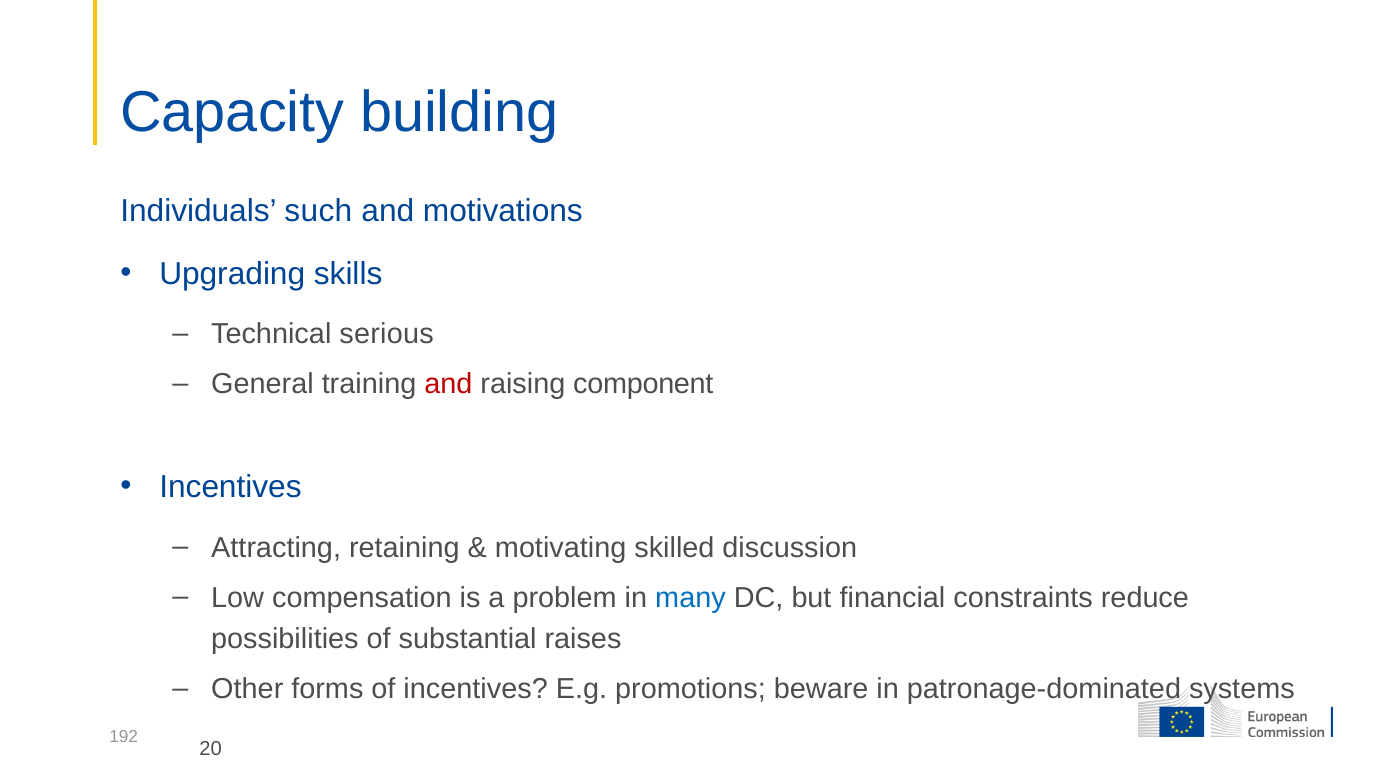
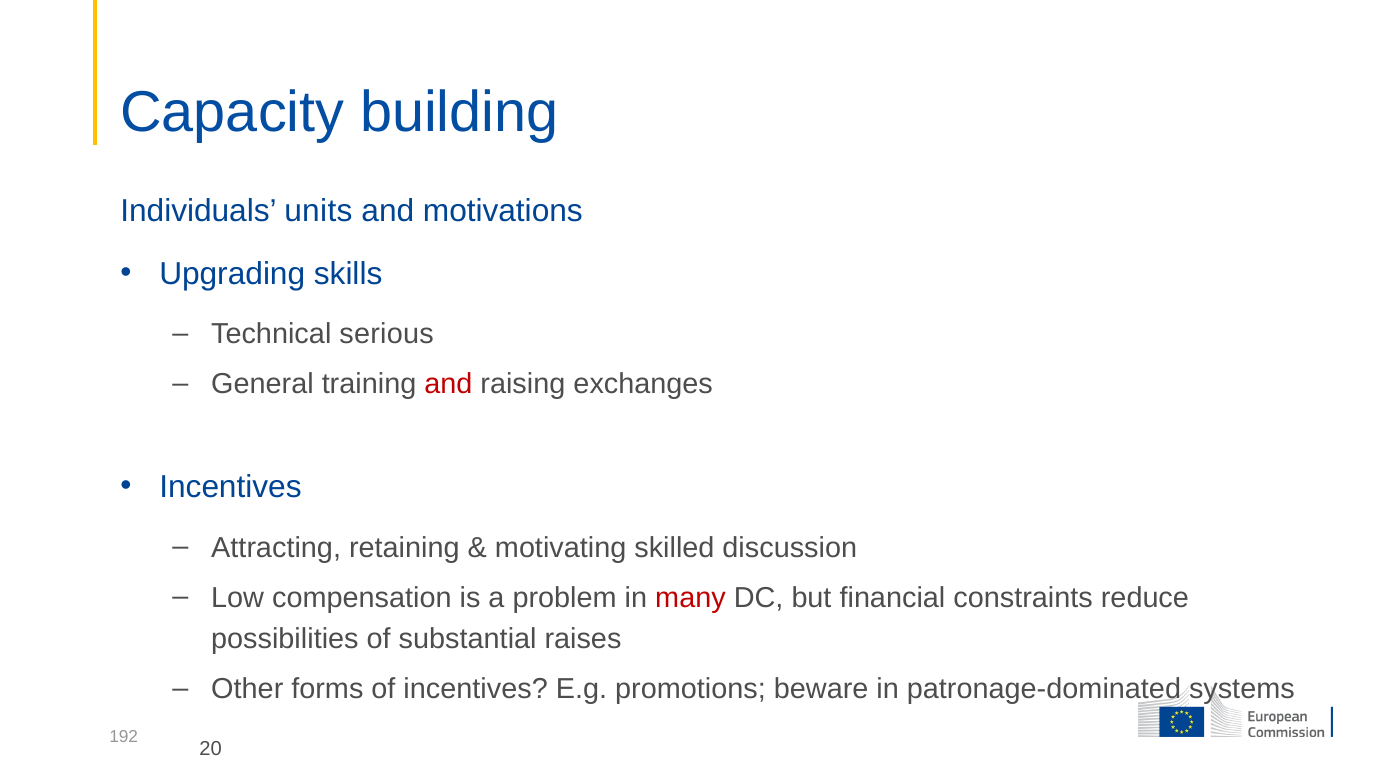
such: such -> units (318, 211)
component: component -> exchanges (643, 384)
many colour: blue -> red (691, 598)
